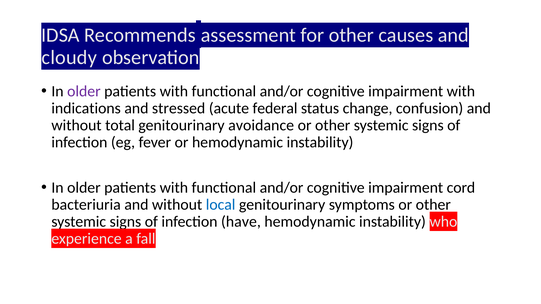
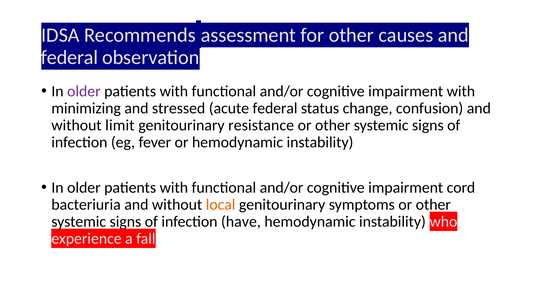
cloudy: cloudy -> federal (69, 58)
indications: indications -> minimizing (86, 108)
total: total -> limit (120, 125)
avoidance: avoidance -> resistance (261, 125)
local colour: blue -> orange (221, 205)
